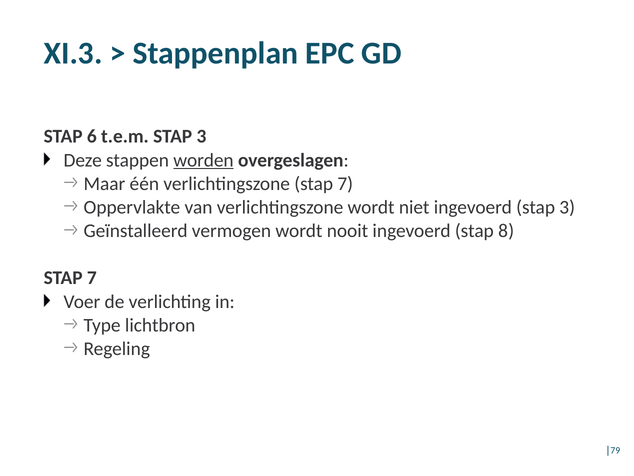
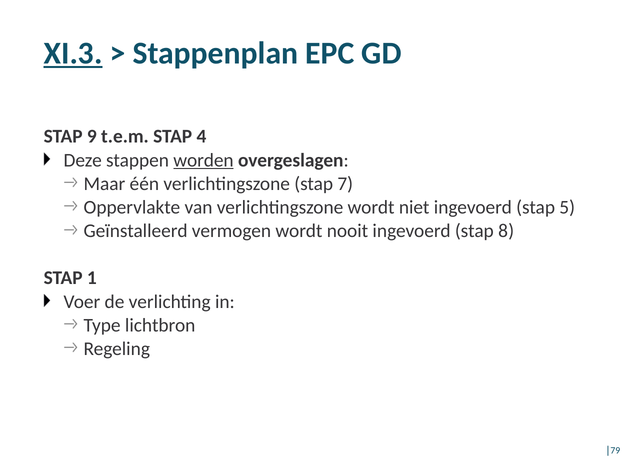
XI.3 underline: none -> present (73, 53)
6: 6 -> 9 (92, 136)
t.e.m STAP 3: 3 -> 4 (201, 136)
ingevoerd stap 3: 3 -> 5 (567, 207)
7: 7 -> 1 (92, 278)
